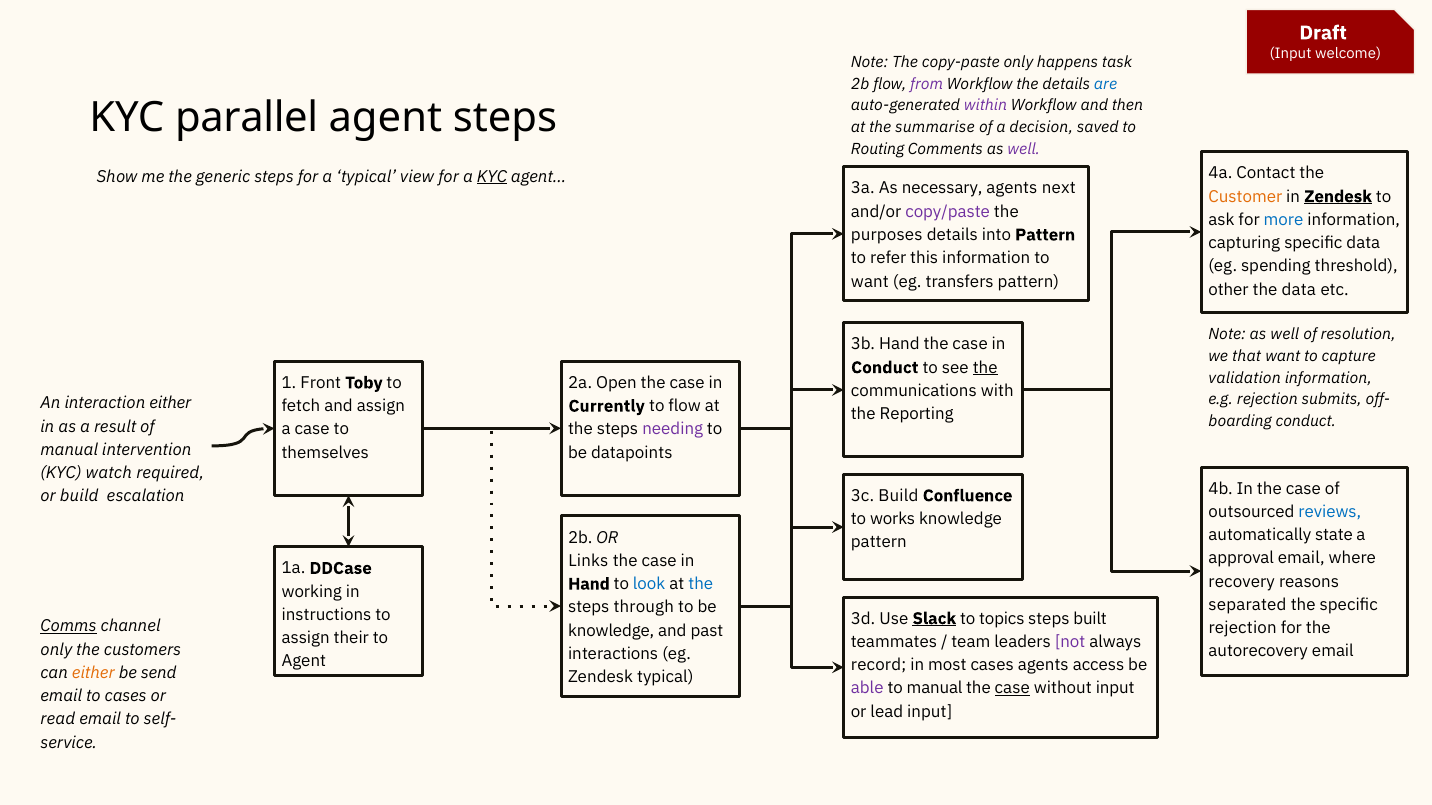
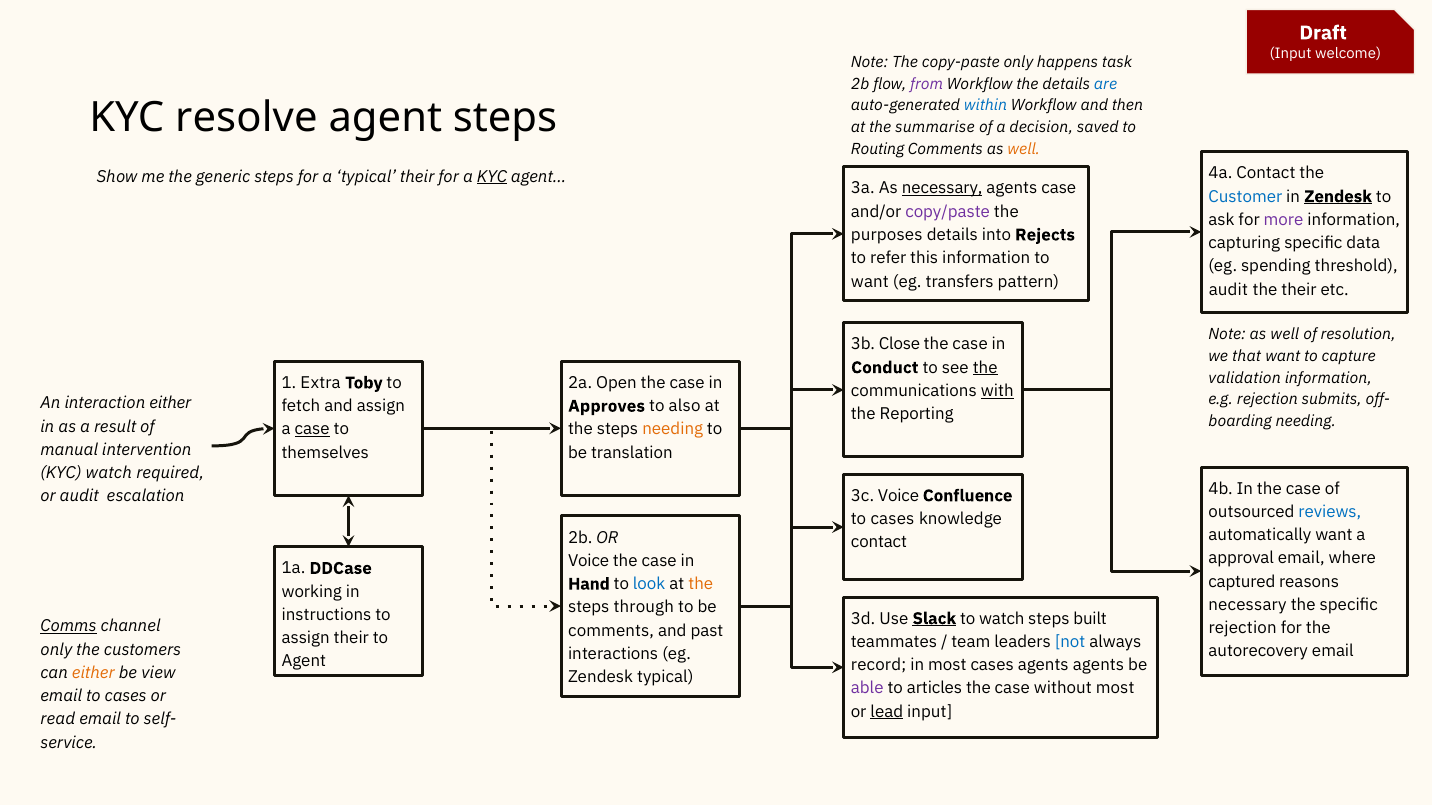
within colour: purple -> blue (985, 106)
parallel: parallel -> resolve (246, 118)
well colour: purple -> orange (1024, 150)
typical view: view -> their (417, 177)
necessary underline: none -> present (942, 188)
agents next: next -> case (1059, 188)
Customer colour: orange -> blue (1245, 197)
more colour: blue -> purple (1283, 220)
into Pattern: Pattern -> Rejects (1045, 235)
other: other -> audit (1228, 290)
the data: data -> their (1299, 290)
3b Hand: Hand -> Close (899, 345)
Front: Front -> Extra (321, 383)
with underline: none -> present (997, 391)
Currently: Currently -> Approves (607, 406)
to flow: flow -> also (685, 406)
conduct: conduct -> needing (1306, 422)
case underline: none -> present (312, 430)
needing colour: purple -> orange (673, 430)
datapoints: datapoints -> translation (632, 453)
3c Build: Build -> Voice (899, 496)
or build: build -> audit (79, 497)
works: works -> cases (892, 519)
automatically state: state -> want (1334, 535)
pattern: pattern -> contact (879, 543)
Links: Links -> Voice (589, 561)
recovery: recovery -> captured (1242, 582)
the colour: blue -> orange (701, 584)
separated: separated -> necessary (1247, 605)
to topics: topics -> watch (1002, 619)
knowledge: knowledge -> comments (611, 631)
not colour: purple -> blue (1070, 642)
agents access: access -> agents (1098, 666)
send: send -> view (158, 673)
to manual: manual -> articles (935, 689)
case underline: present -> none (1012, 689)
without input: input -> most (1115, 689)
lead underline: none -> present (887, 712)
